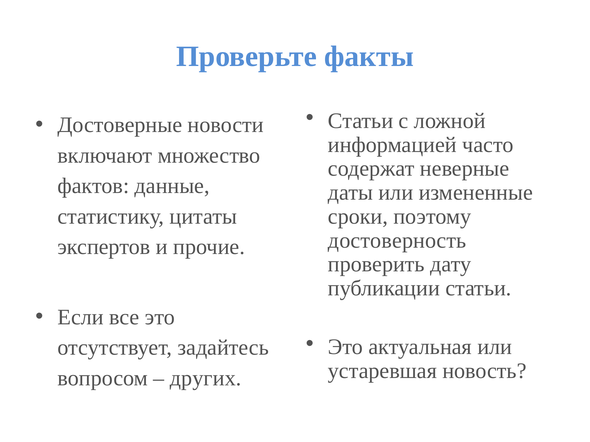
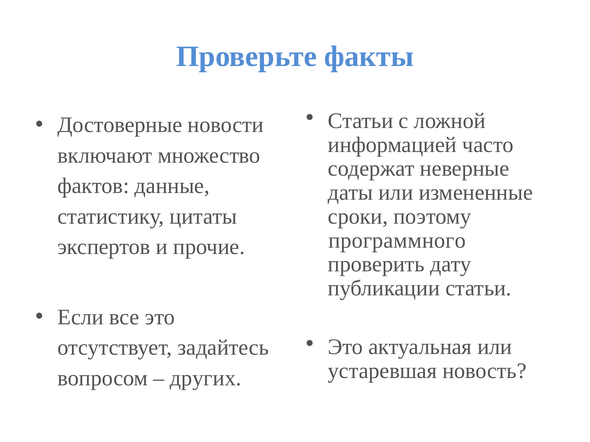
достоверность: достоверность -> программного (397, 241)
